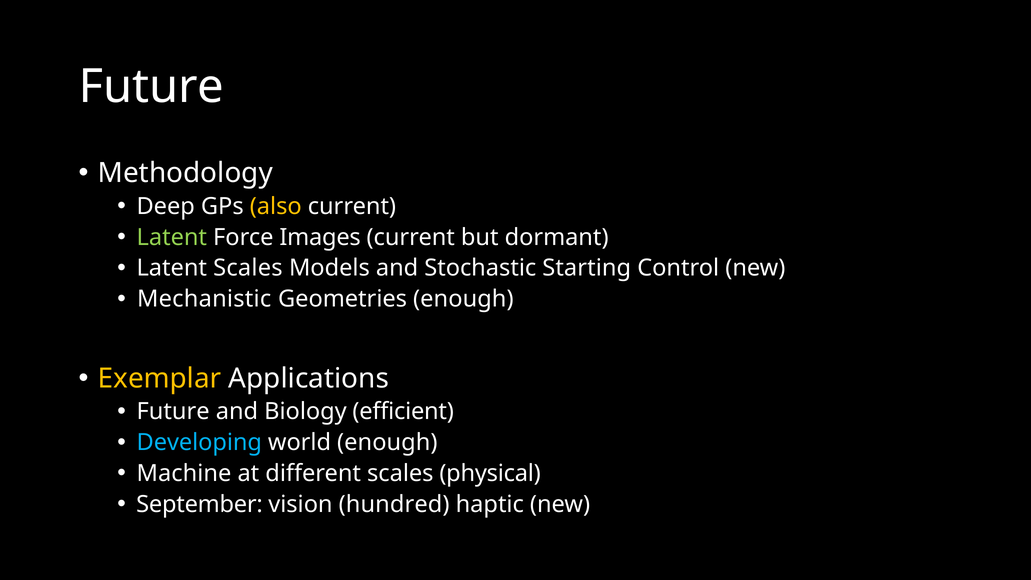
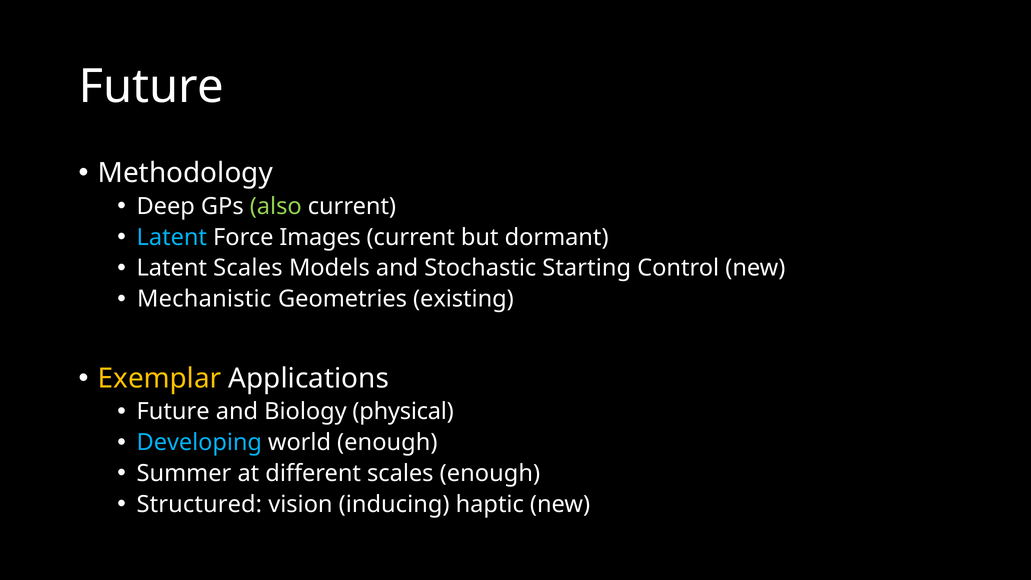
also colour: yellow -> light green (276, 206)
Latent colour: light green -> light blue (172, 237)
Geometries enough: enough -> existing (463, 299)
efficient: efficient -> physical (403, 412)
Machine: Machine -> Summer (184, 473)
scales physical: physical -> enough (490, 473)
September: September -> Structured (199, 504)
hundred: hundred -> inducing (394, 504)
